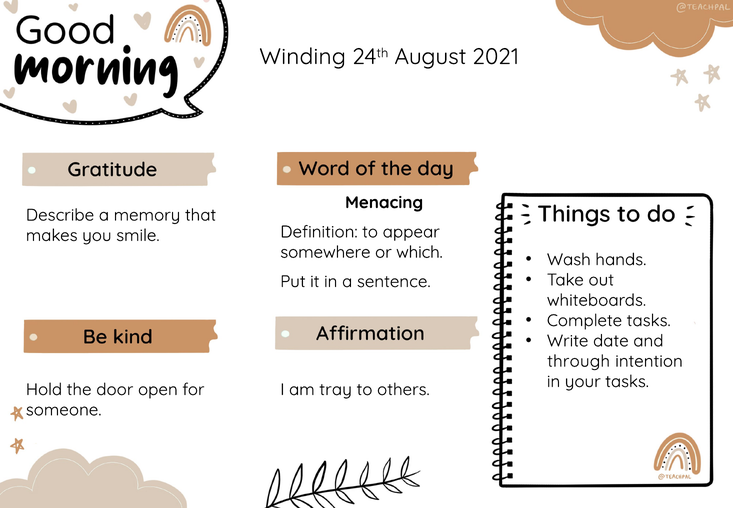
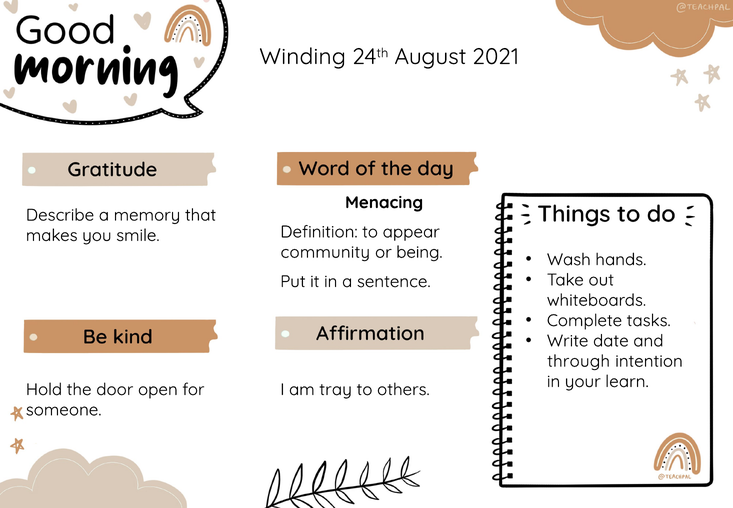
somewhere: somewhere -> community (325, 252)
which: which -> being (419, 252)
your tasks: tasks -> learn (627, 381)
